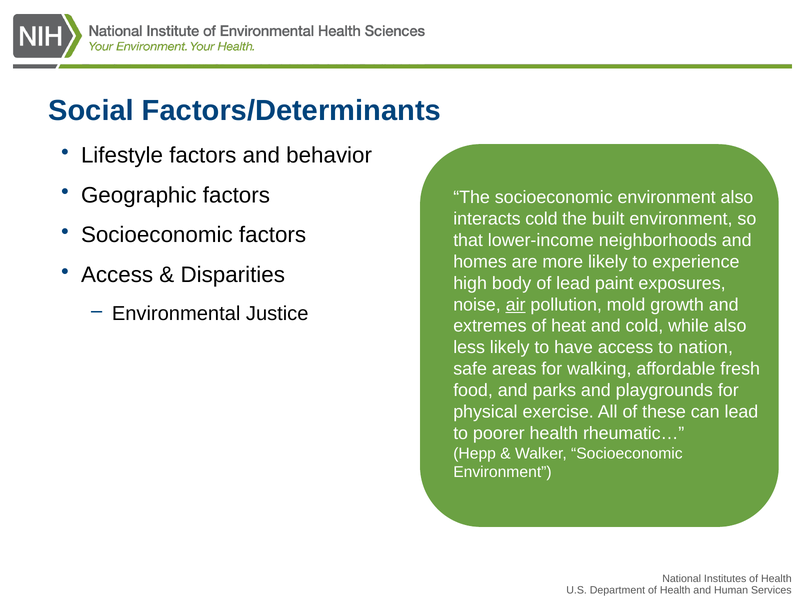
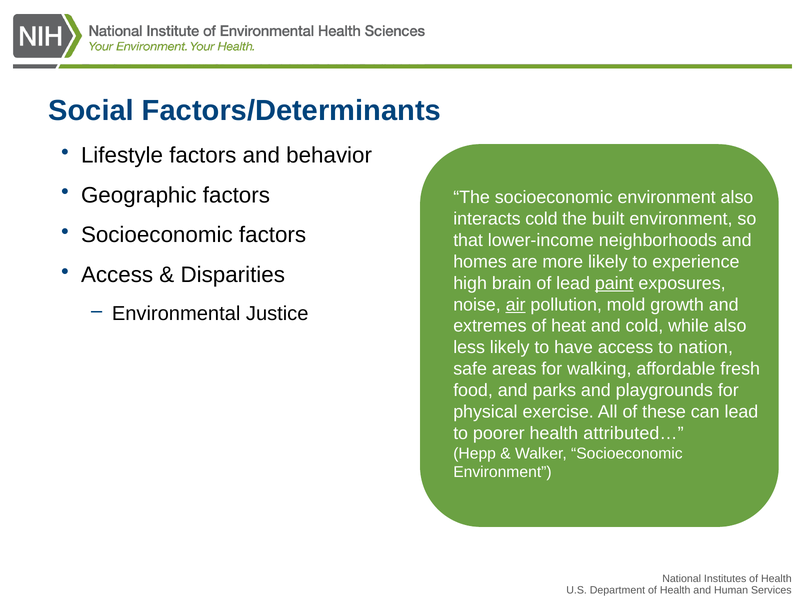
body: body -> brain (512, 283)
paint underline: none -> present (614, 283)
rheumatic…: rheumatic… -> attributed… (633, 433)
